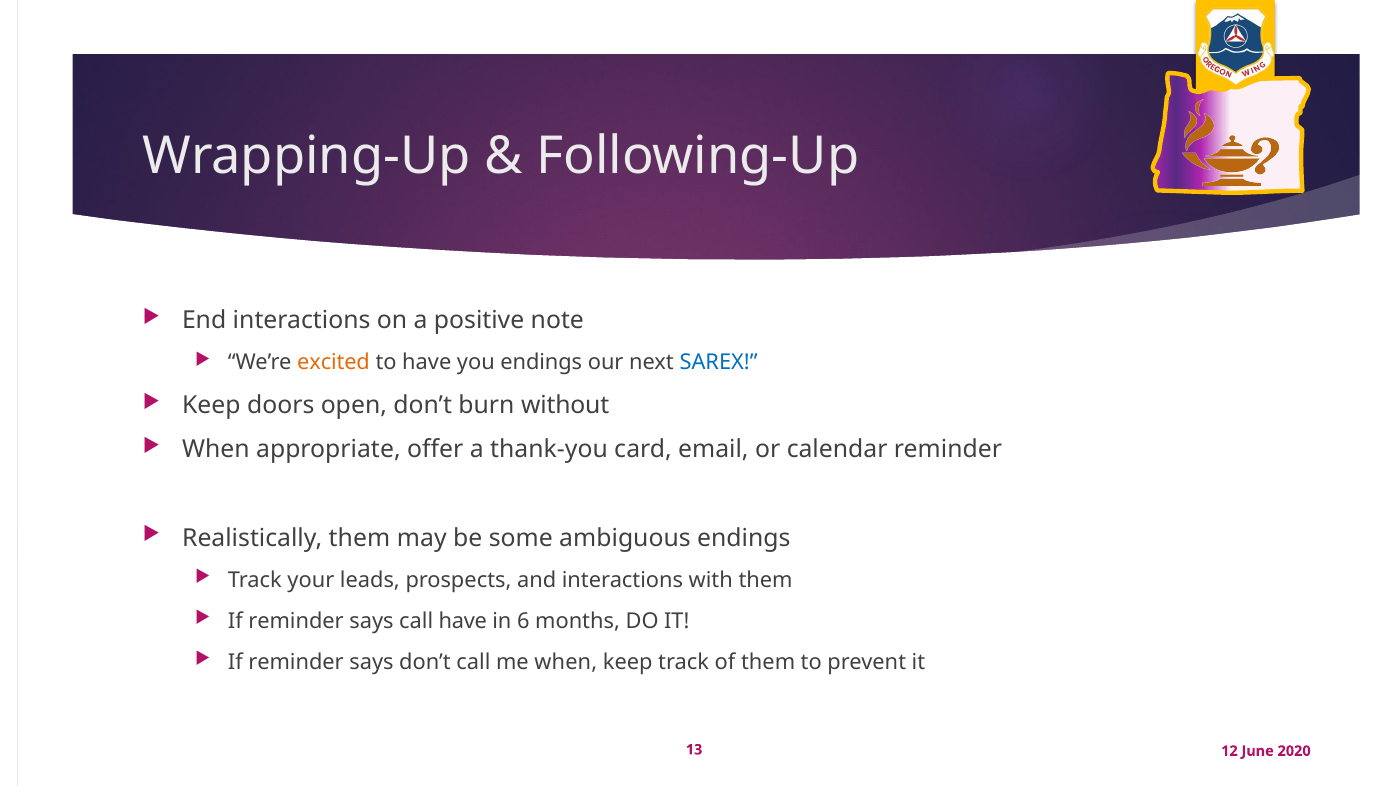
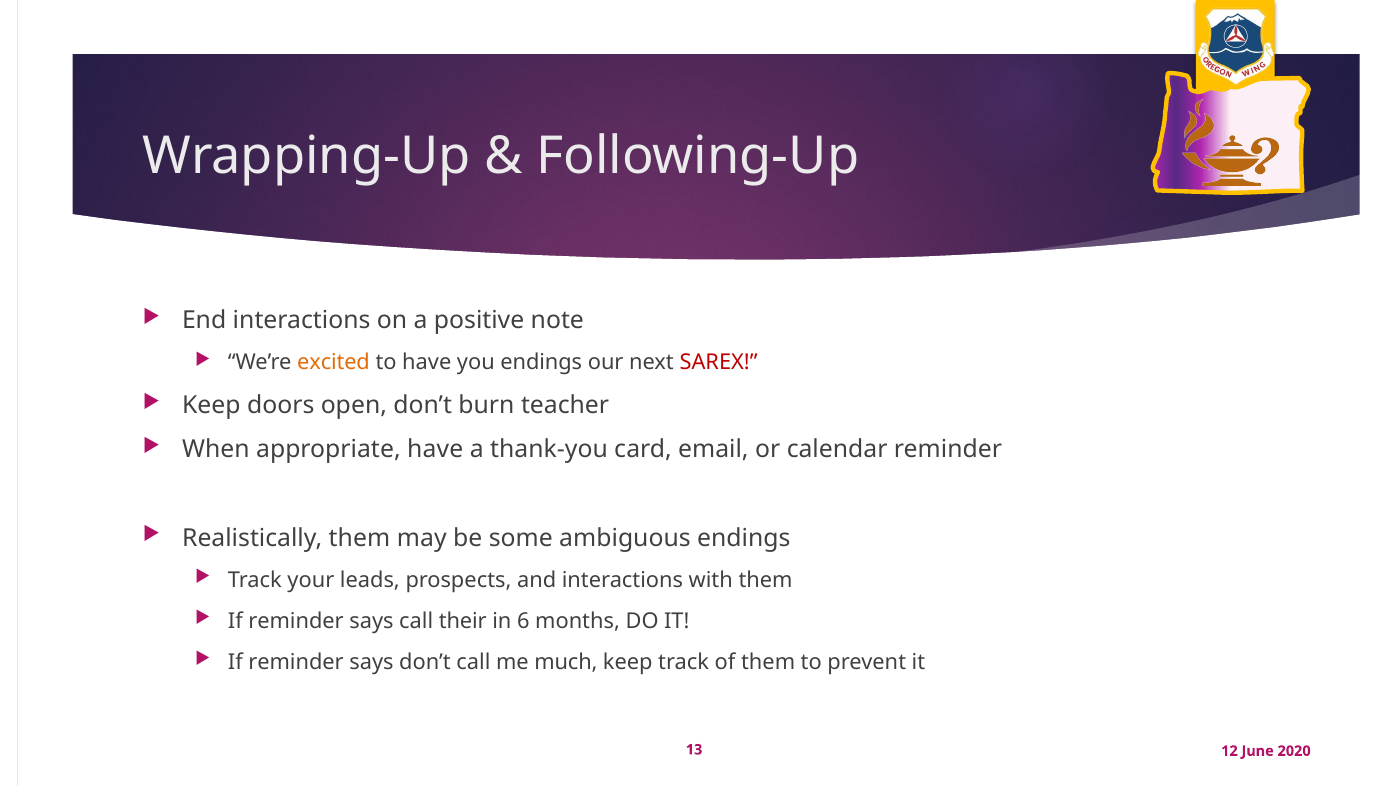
SAREX colour: blue -> red (719, 362)
without: without -> teacher (565, 405)
appropriate offer: offer -> have (435, 449)
call have: have -> their (463, 621)
me when: when -> much (566, 662)
